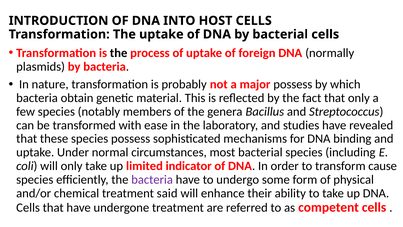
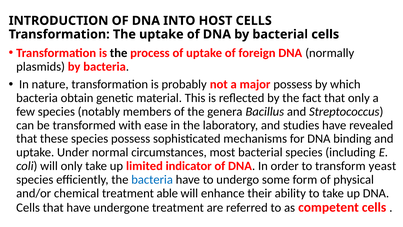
cause: cause -> yeast (382, 166)
bacteria colour: purple -> blue (152, 179)
said: said -> able (167, 193)
